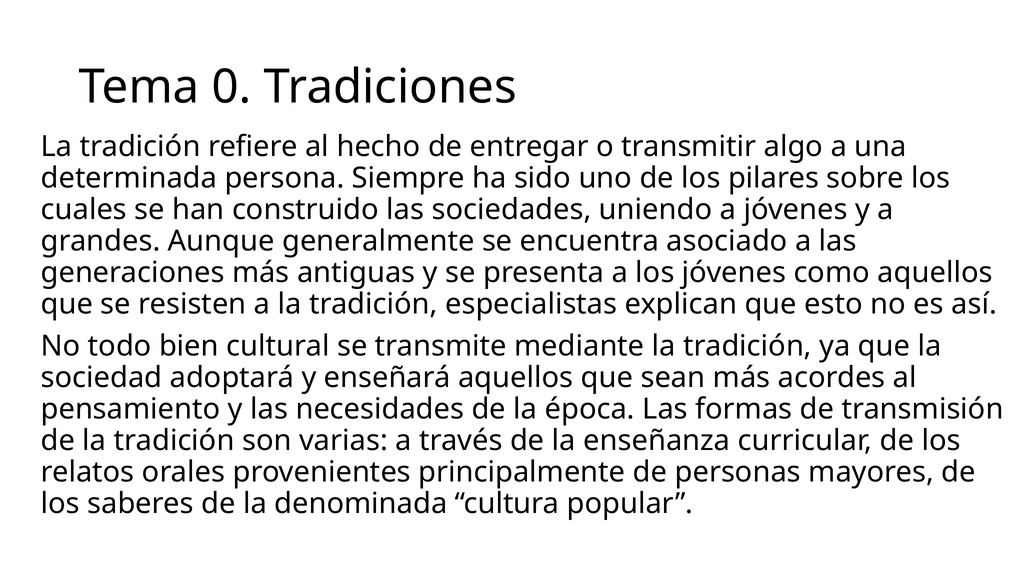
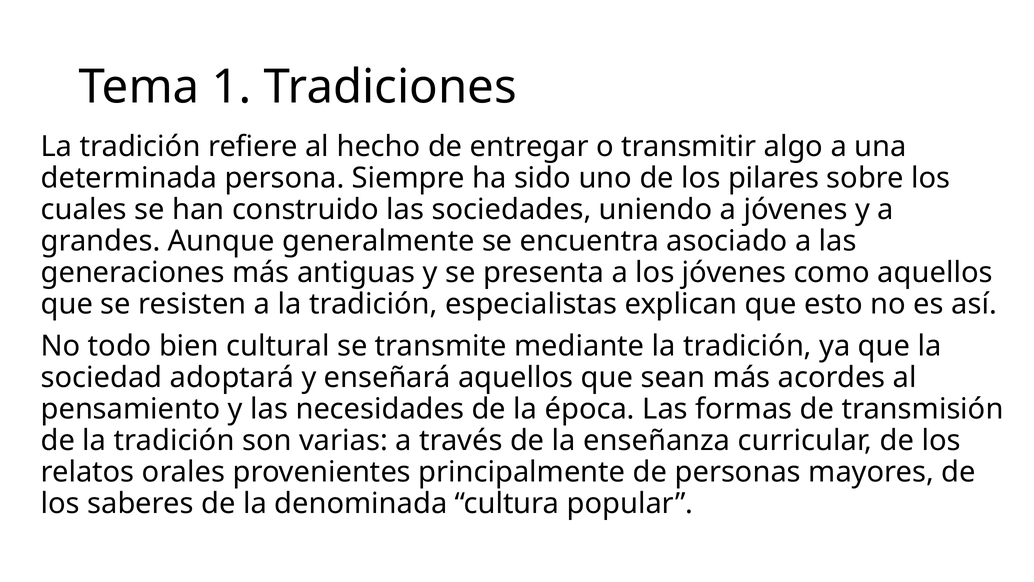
0: 0 -> 1 (232, 87)
